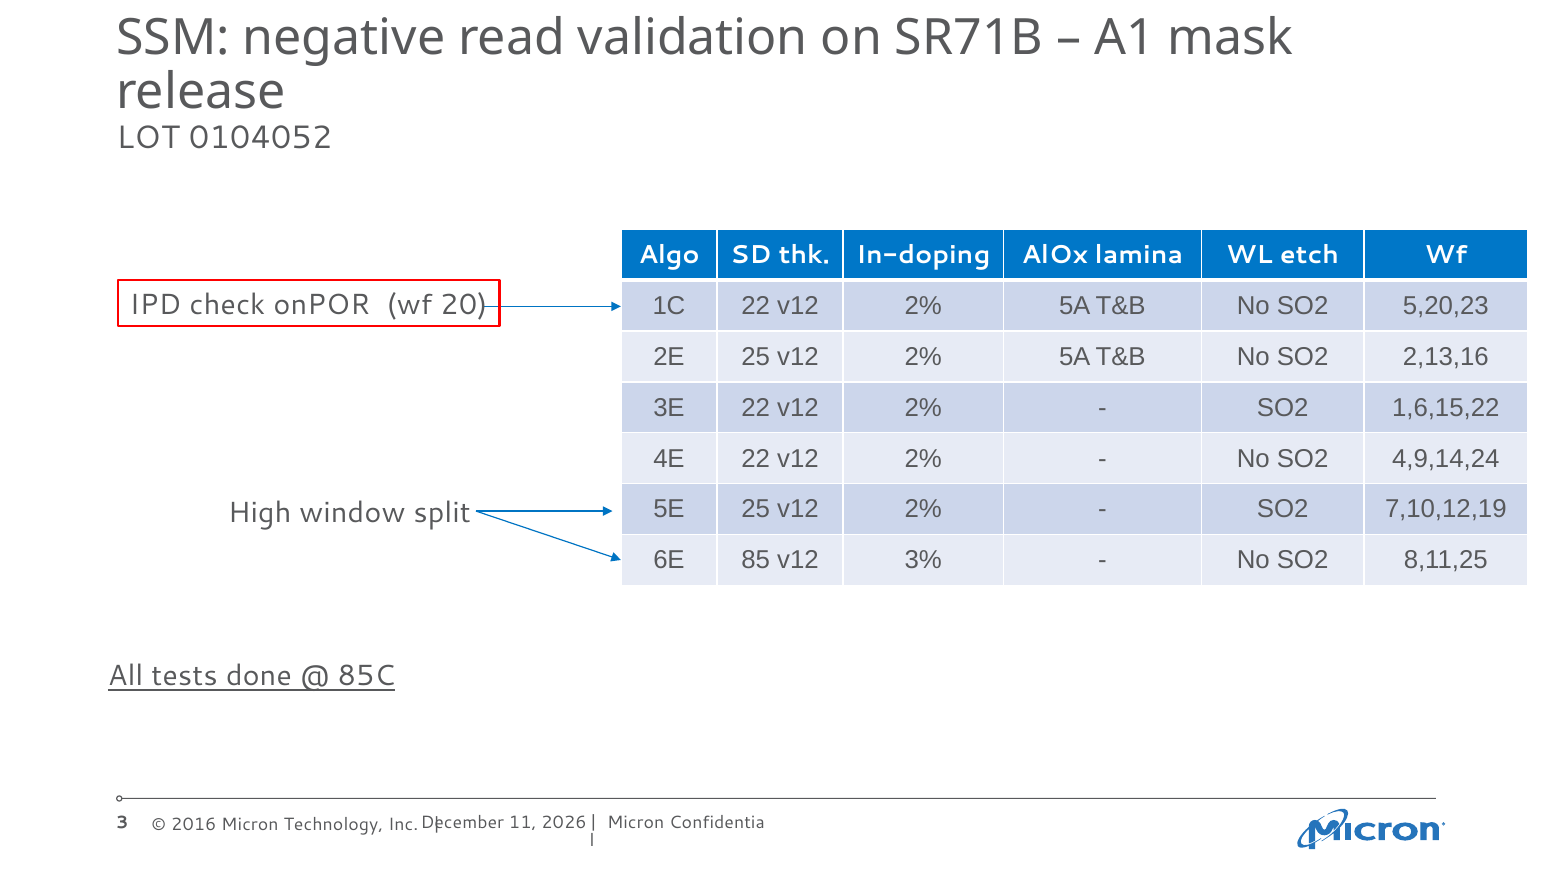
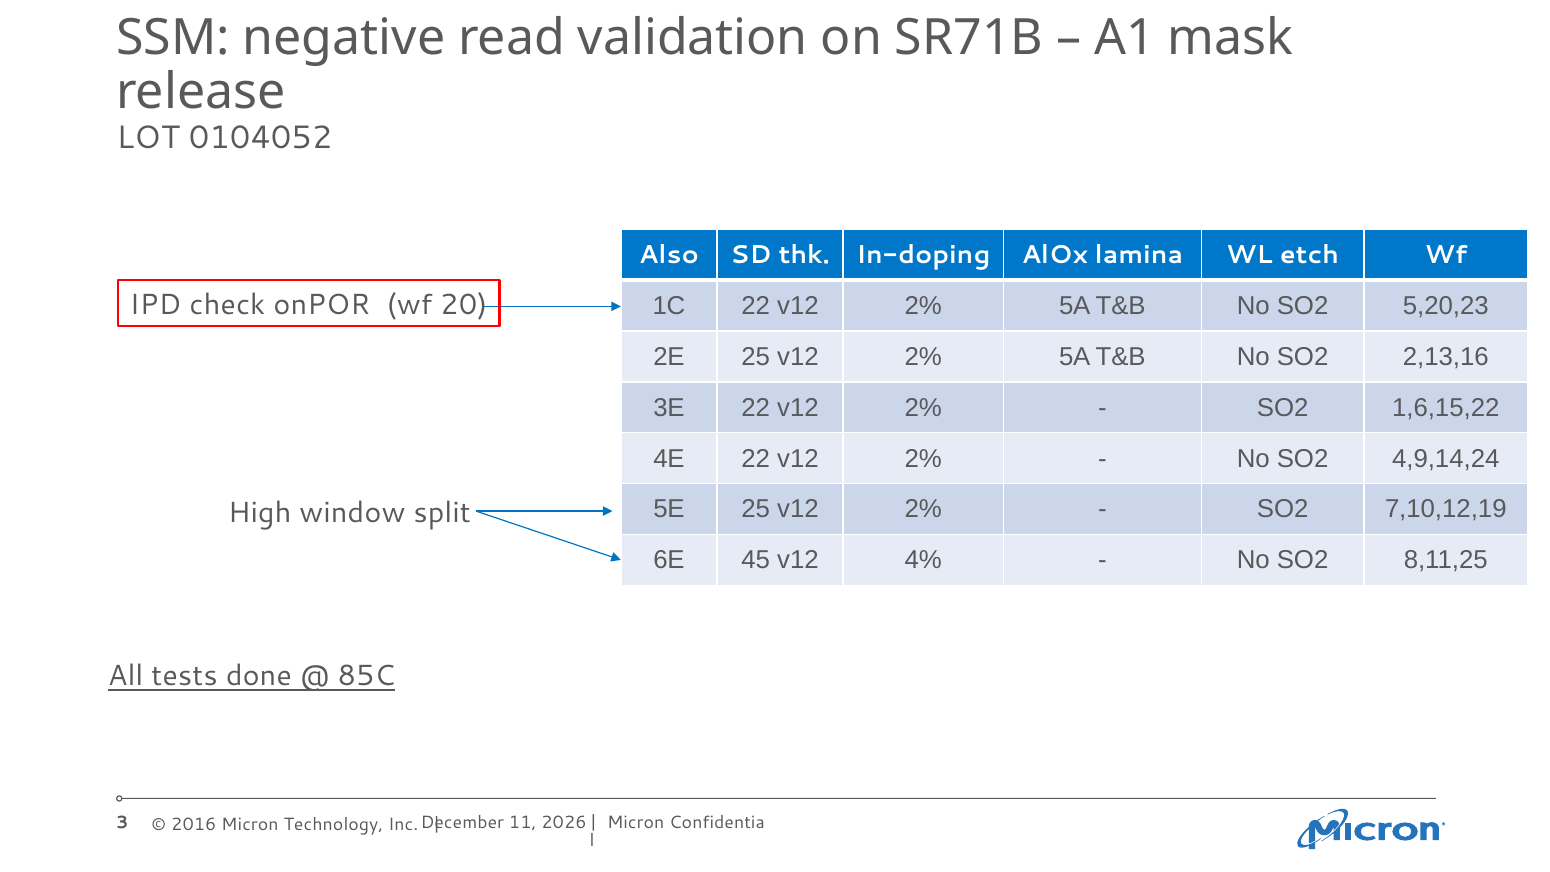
Algo: Algo -> Also (669, 255)
85: 85 -> 45 (756, 560)
3%: 3% -> 4% (923, 560)
